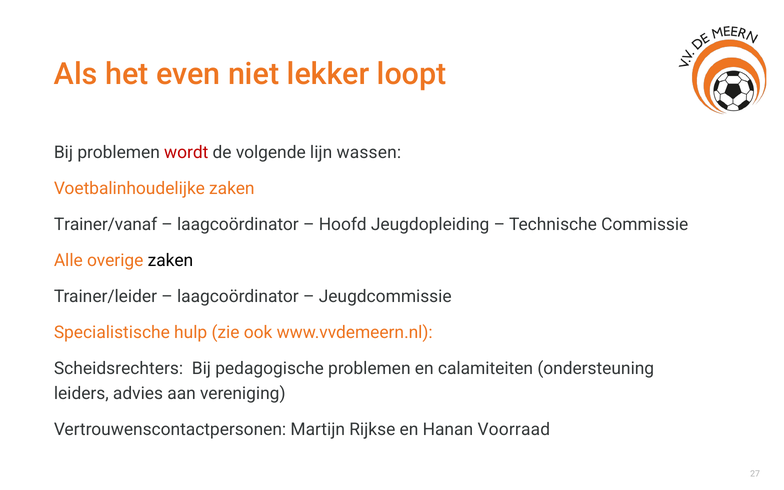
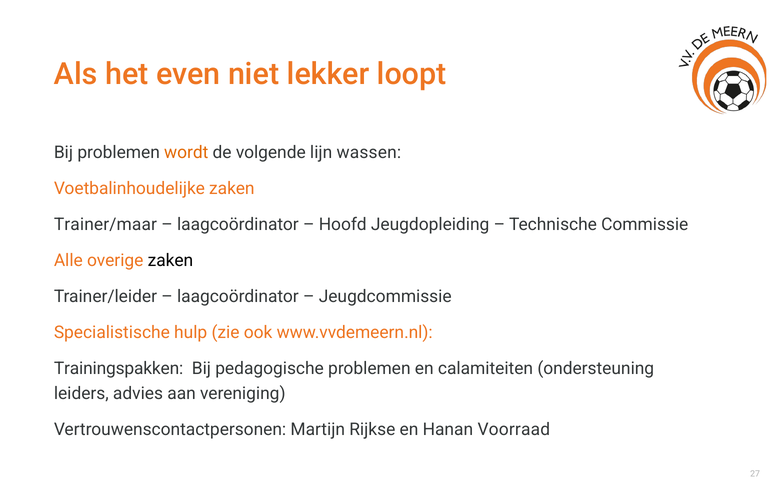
wordt colour: red -> orange (186, 153)
Trainer/vanaf: Trainer/vanaf -> Trainer/maar (105, 225)
Scheidsrechters: Scheidsrechters -> Trainingspakken (119, 368)
